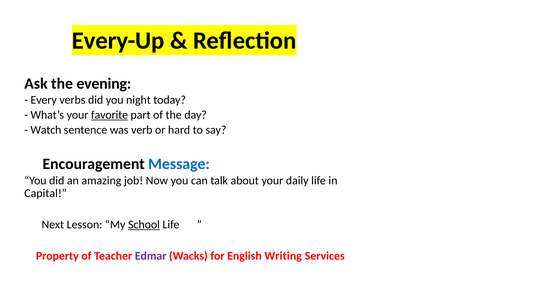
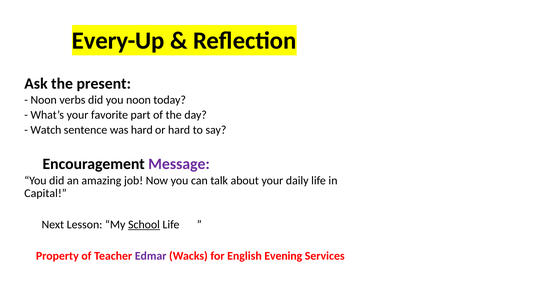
evening: evening -> present (104, 83)
Every: Every -> Noon (44, 100)
you night: night -> noon (138, 100)
favorite underline: present -> none (110, 115)
was verb: verb -> hard (142, 130)
Message colour: blue -> purple (179, 164)
Writing: Writing -> Evening (283, 256)
